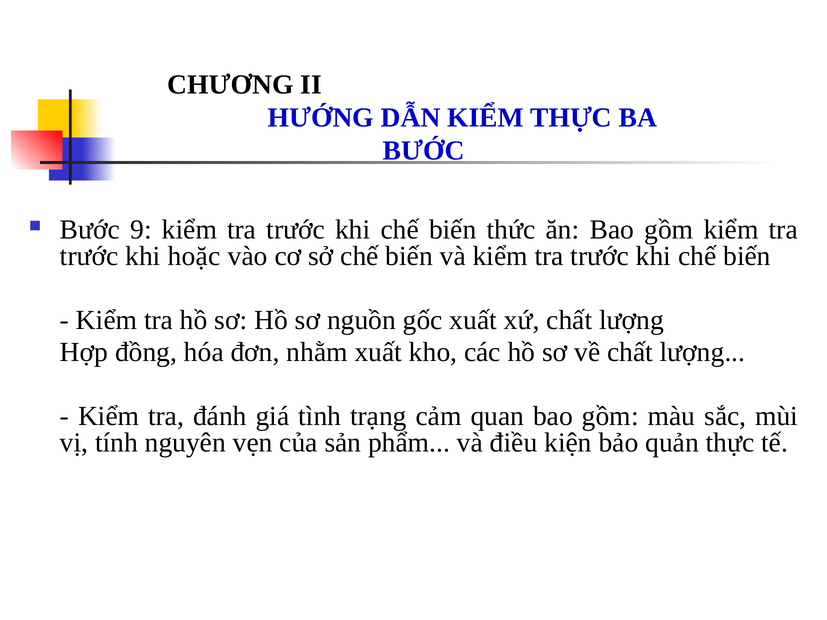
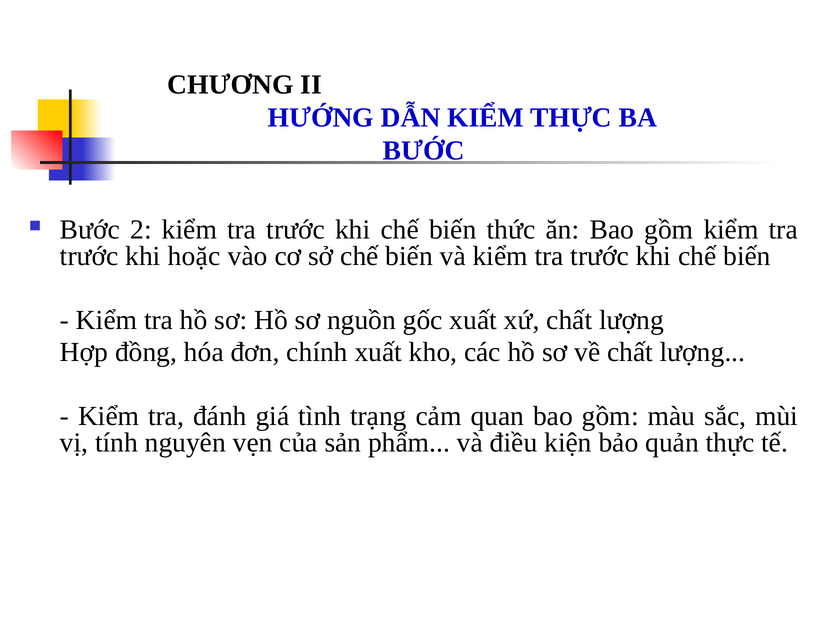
9: 9 -> 2 (141, 230)
nhằm: nhằm -> chính (317, 352)
